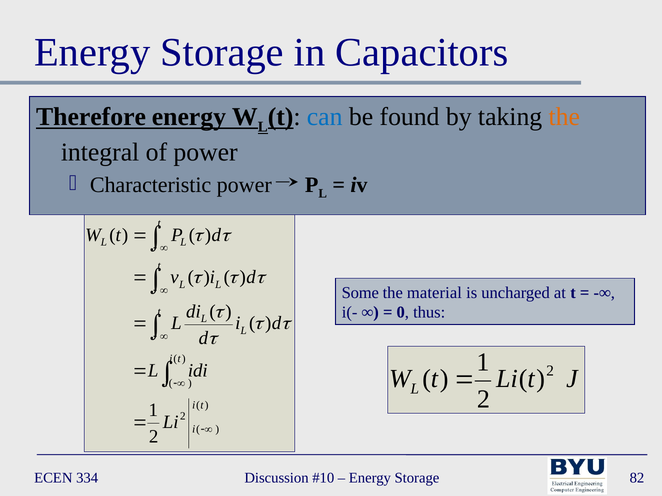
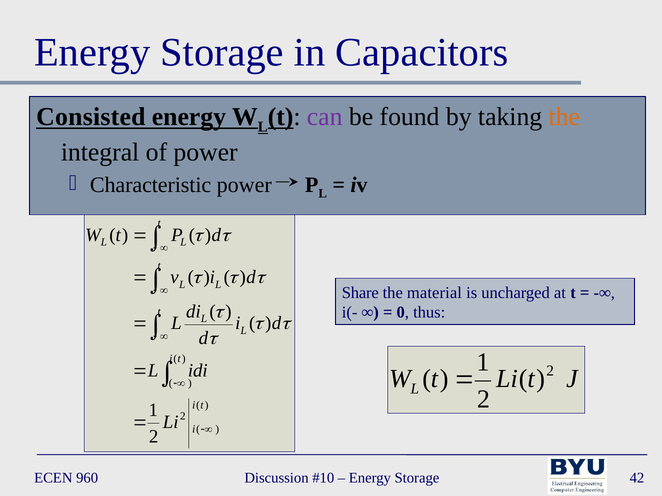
Therefore: Therefore -> Consisted (91, 117)
can colour: blue -> purple (325, 117)
Some: Some -> Share (360, 293)
334: 334 -> 960 (87, 478)
82: 82 -> 42 (637, 478)
